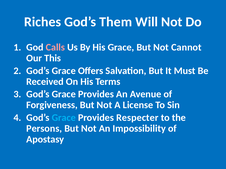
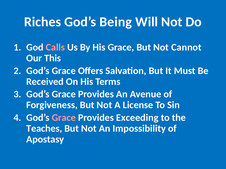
Them: Them -> Being (116, 22)
Grace colour: light blue -> pink (64, 118)
Respecter: Respecter -> Exceeding (137, 118)
Persons: Persons -> Teaches (44, 129)
